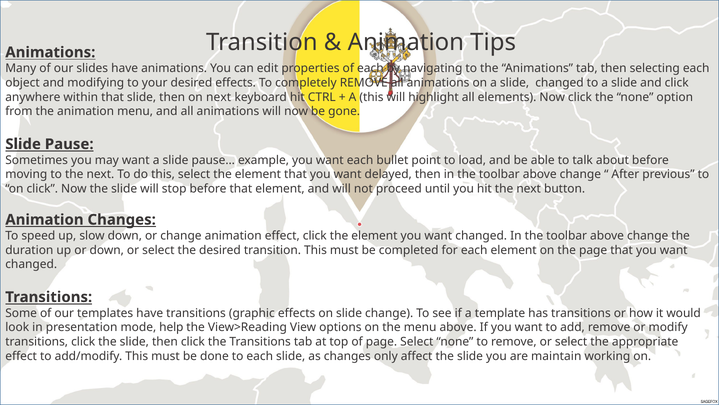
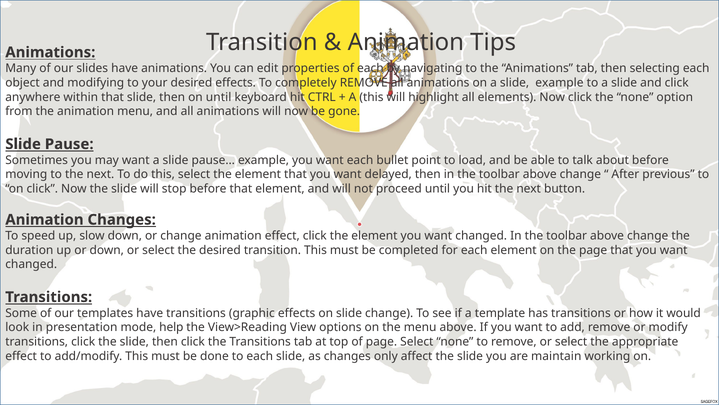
slide changed: changed -> example (559, 83)
on next: next -> until (219, 97)
